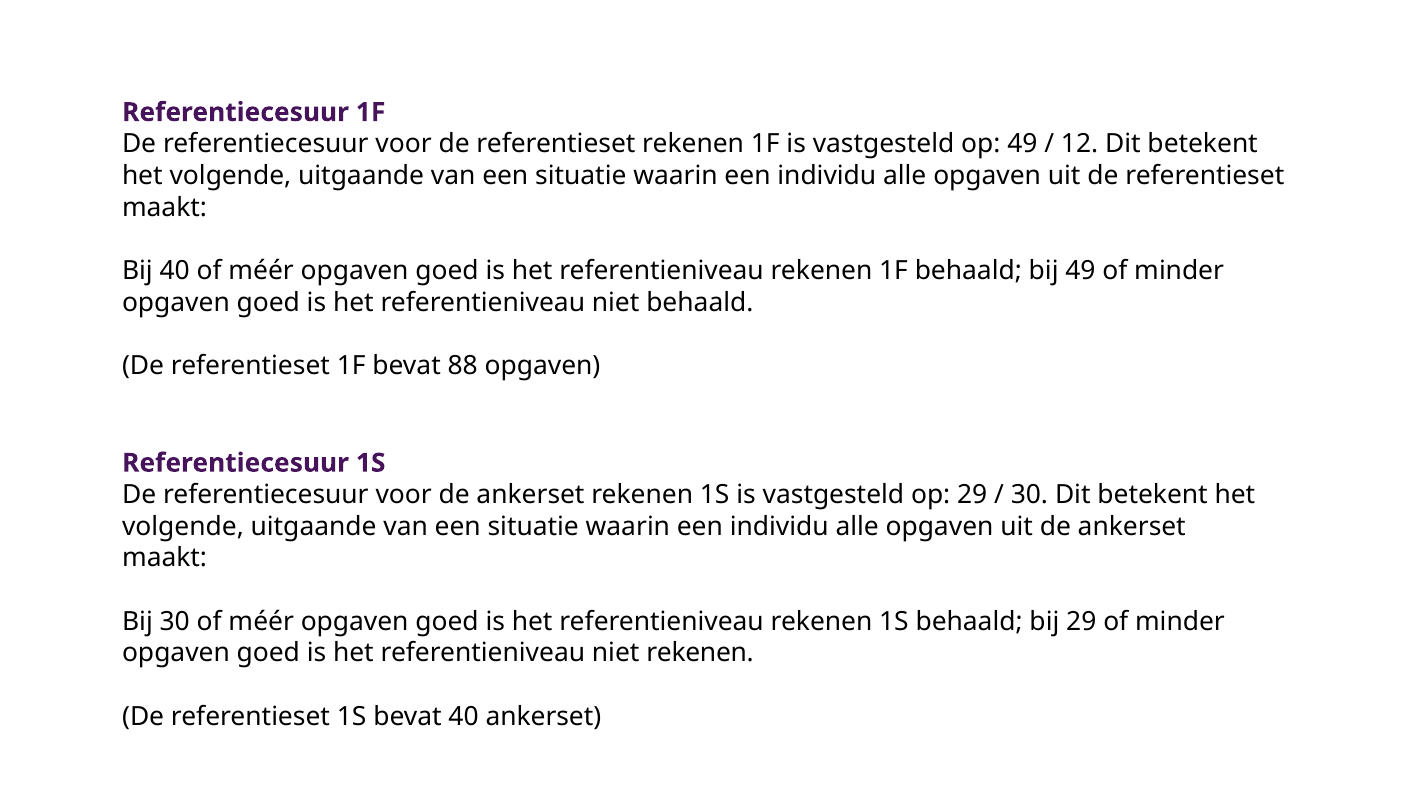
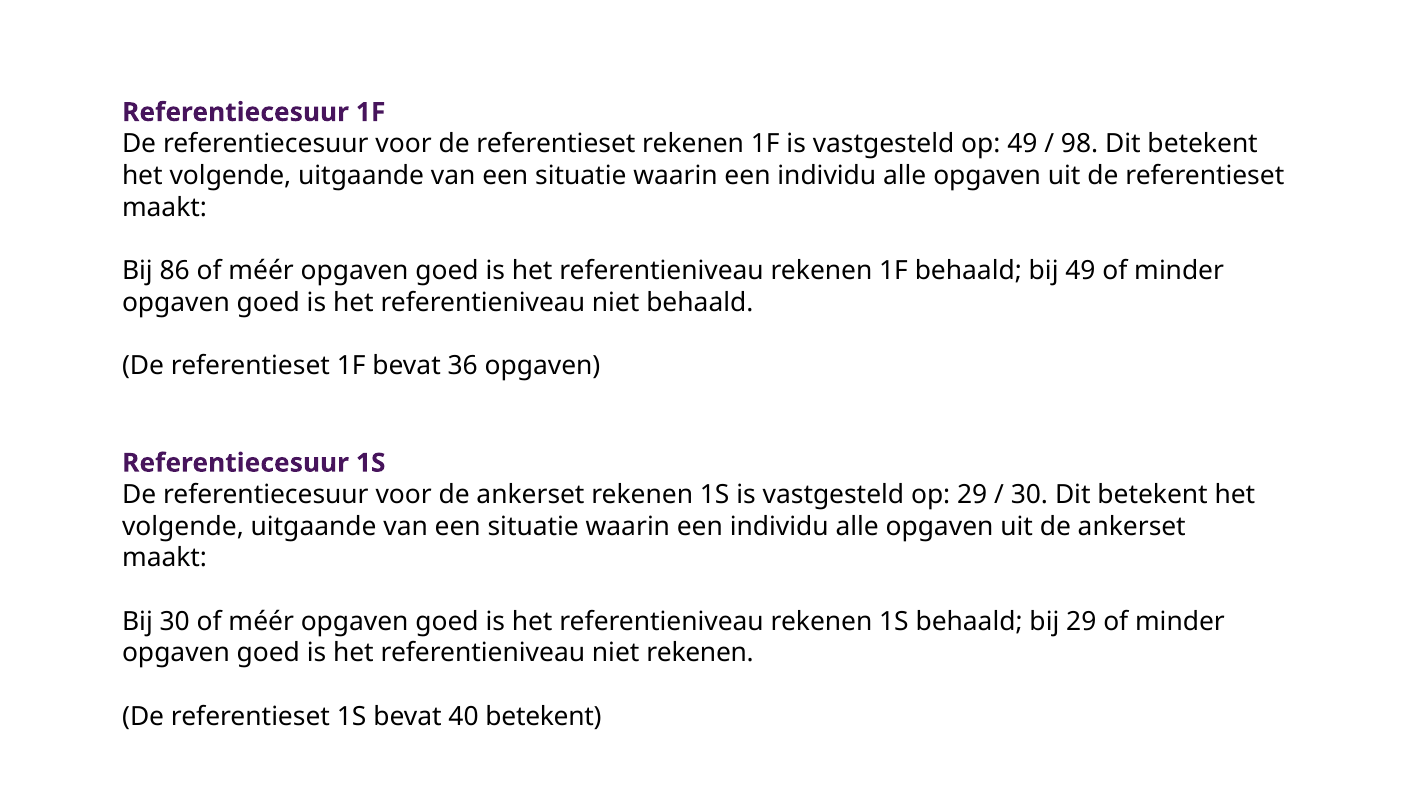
12: 12 -> 98 (1080, 144)
Bij 40: 40 -> 86 (175, 271)
88: 88 -> 36 (463, 366)
40 ankerset: ankerset -> betekent (544, 716)
